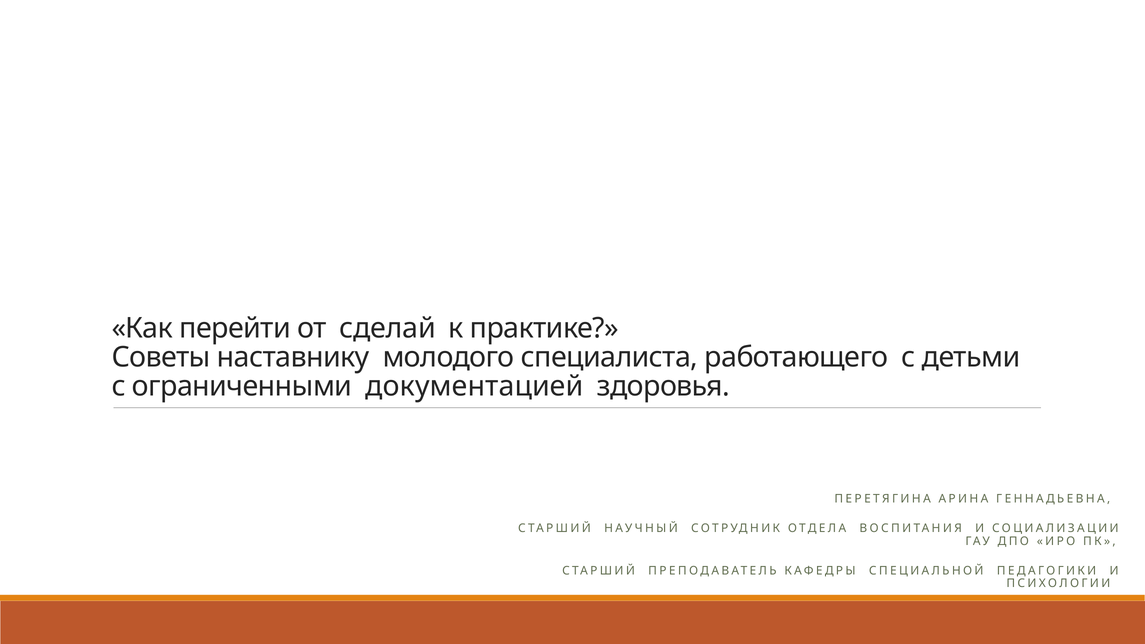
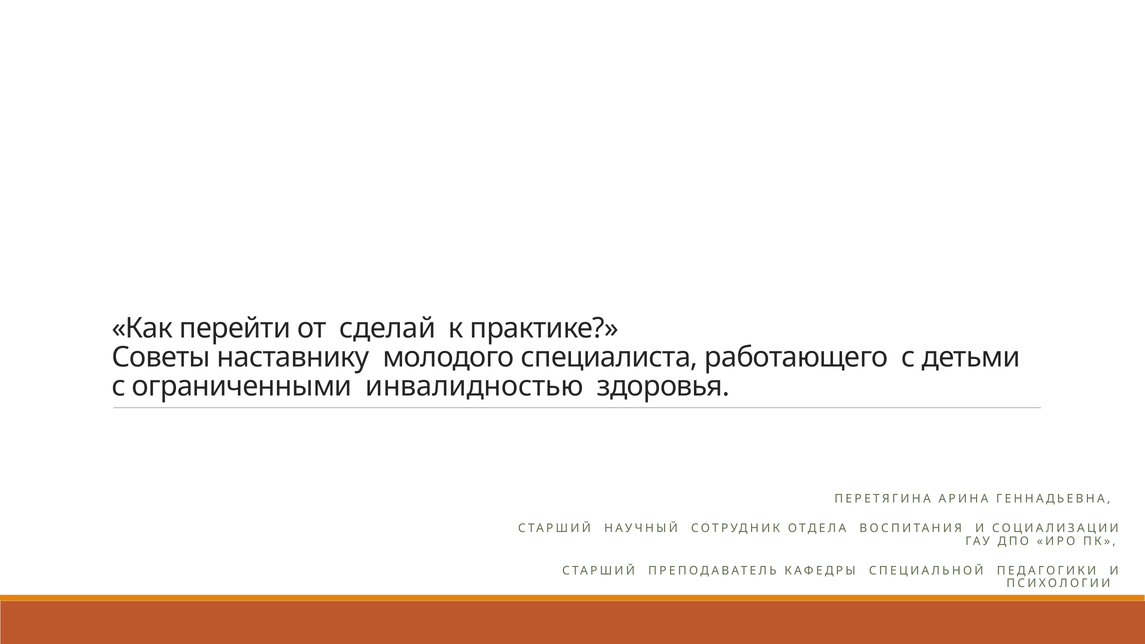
документацией: документацией -> инвалидностью (475, 387)
